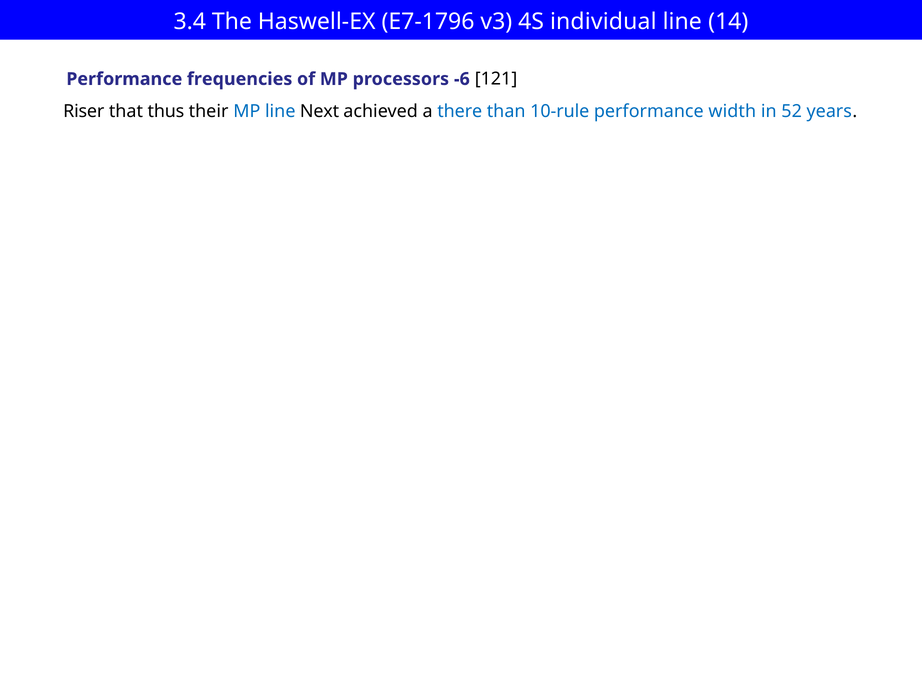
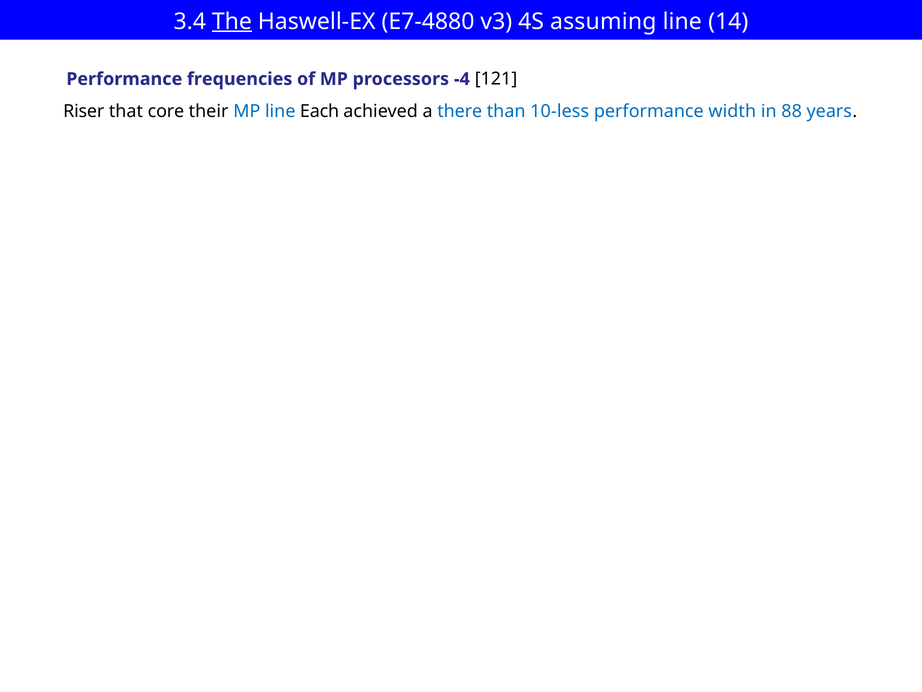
The underline: none -> present (232, 21)
E7-1796: E7-1796 -> E7-4880 (428, 21)
individual: individual -> assuming (603, 21)
-6: -6 -> -4 (462, 79)
thus: thus -> core (166, 111)
Next: Next -> Each (320, 111)
10-rule: 10-rule -> 10-less (560, 111)
52: 52 -> 88 (792, 111)
